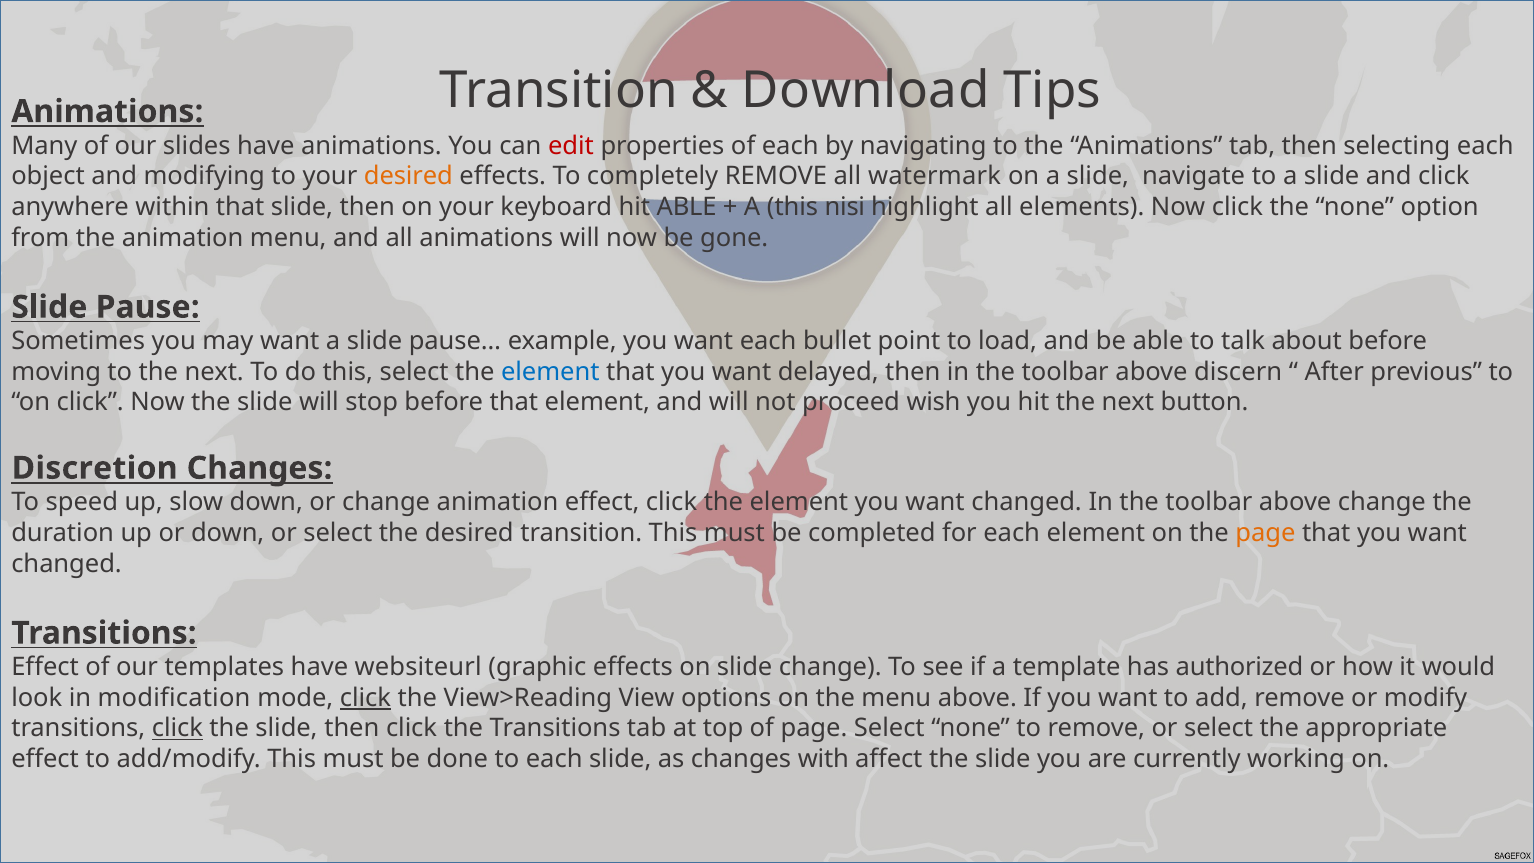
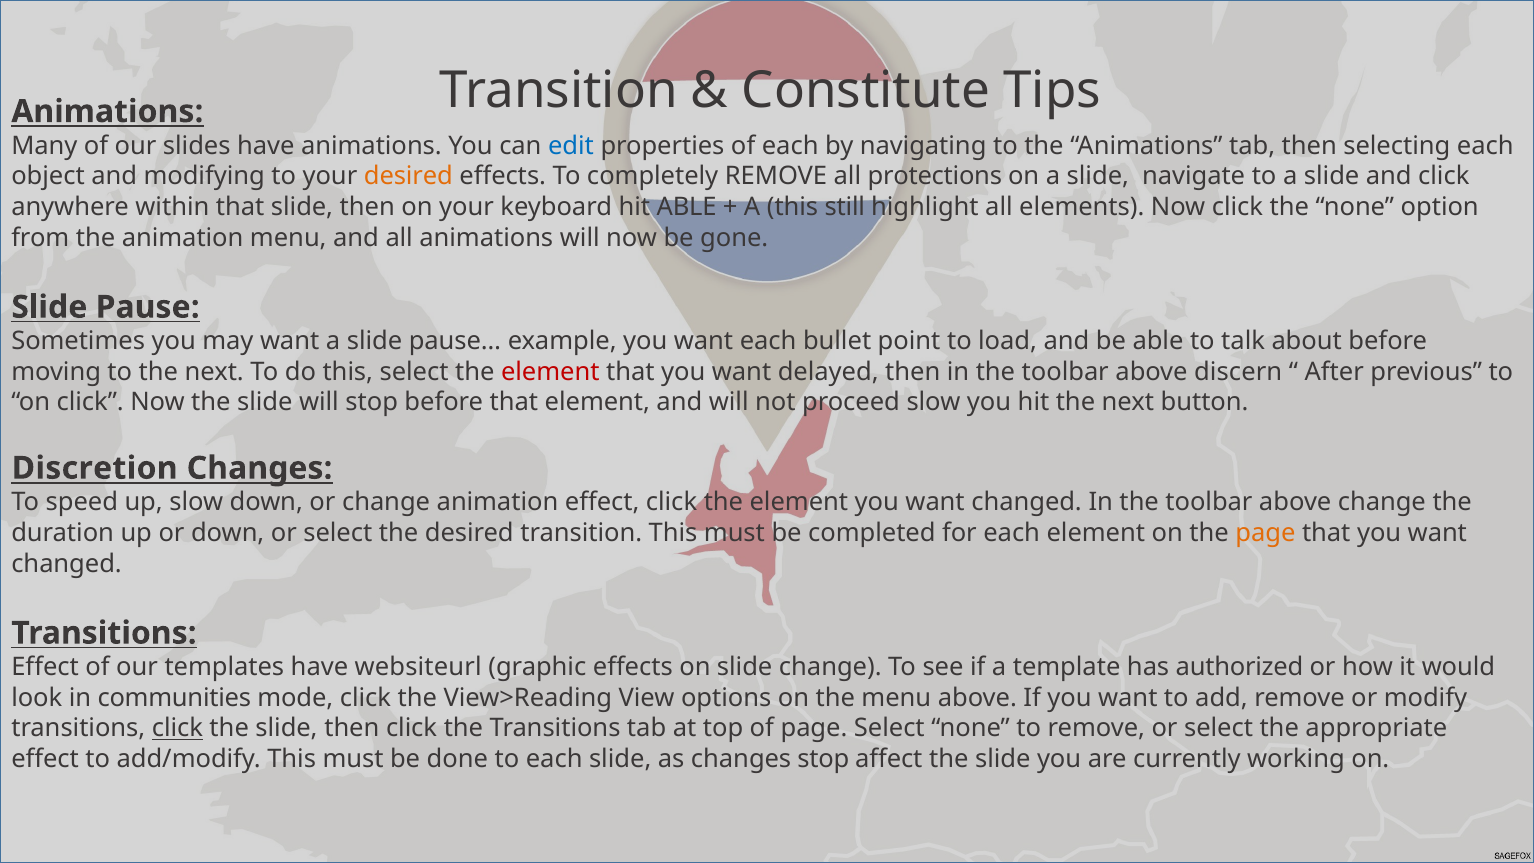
Download: Download -> Constitute (866, 90)
edit colour: red -> blue (571, 146)
watermark: watermark -> protections (935, 176)
nisi: nisi -> still (845, 207)
element colour: blue -> red (550, 372)
proceed wish: wish -> slow (934, 402)
modification: modification -> communities (174, 698)
click underline: present -> none (365, 698)
changes with: with -> stop (823, 759)
